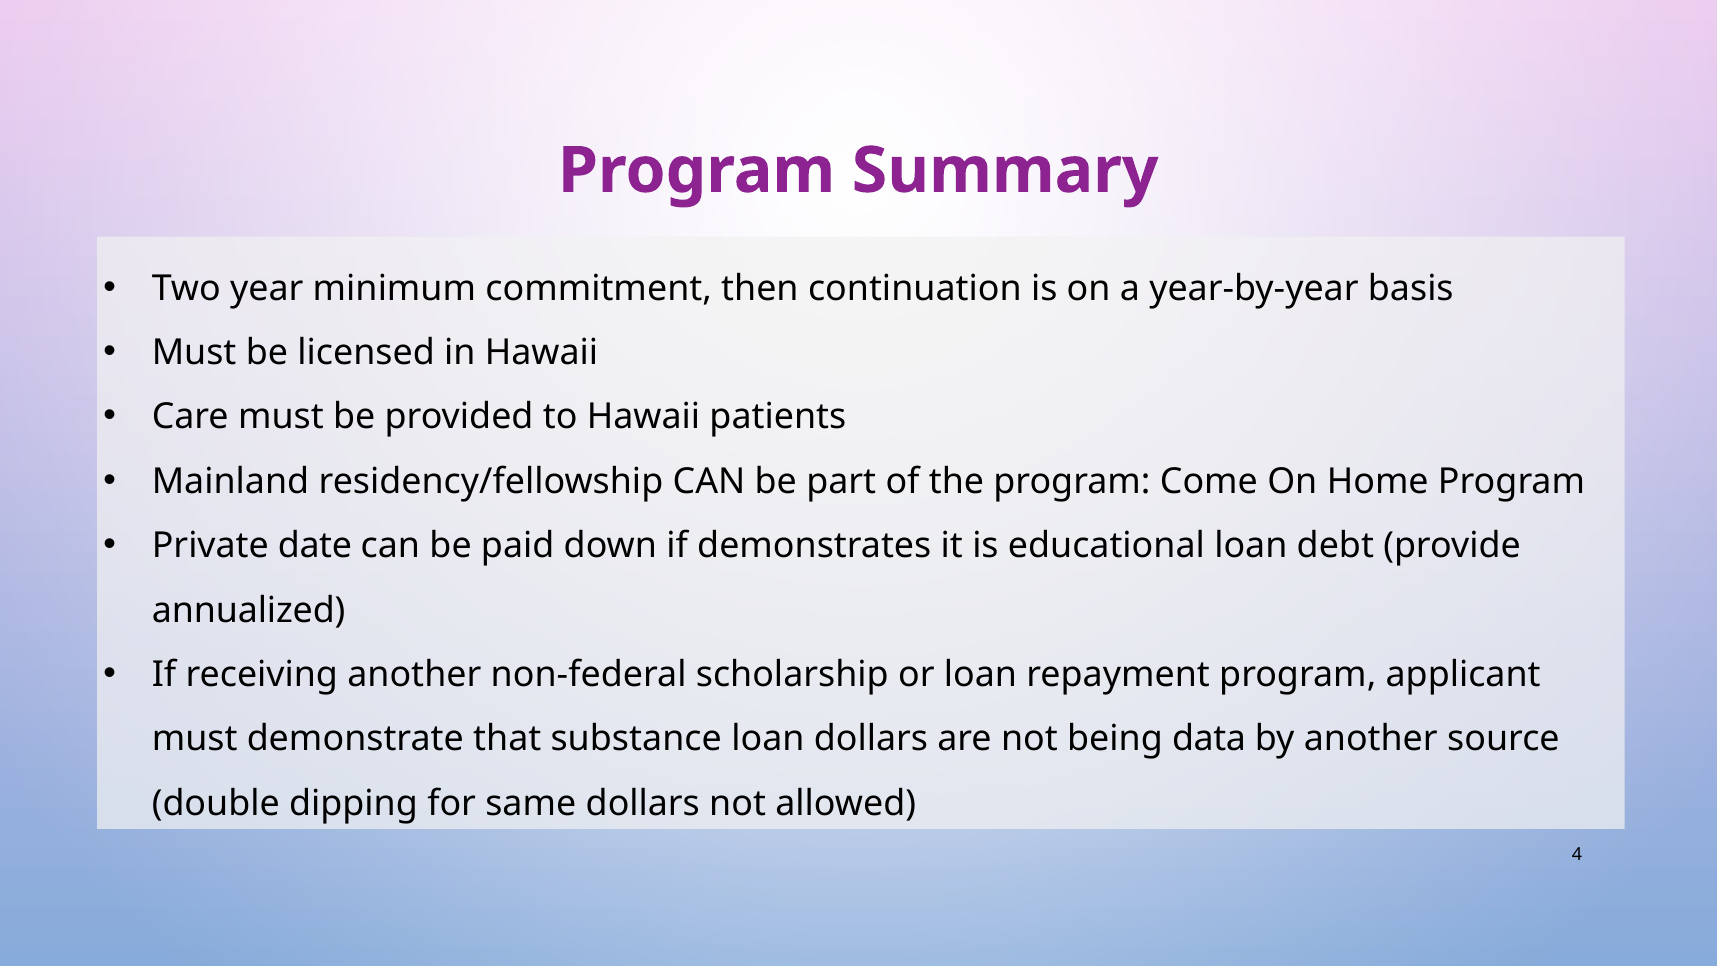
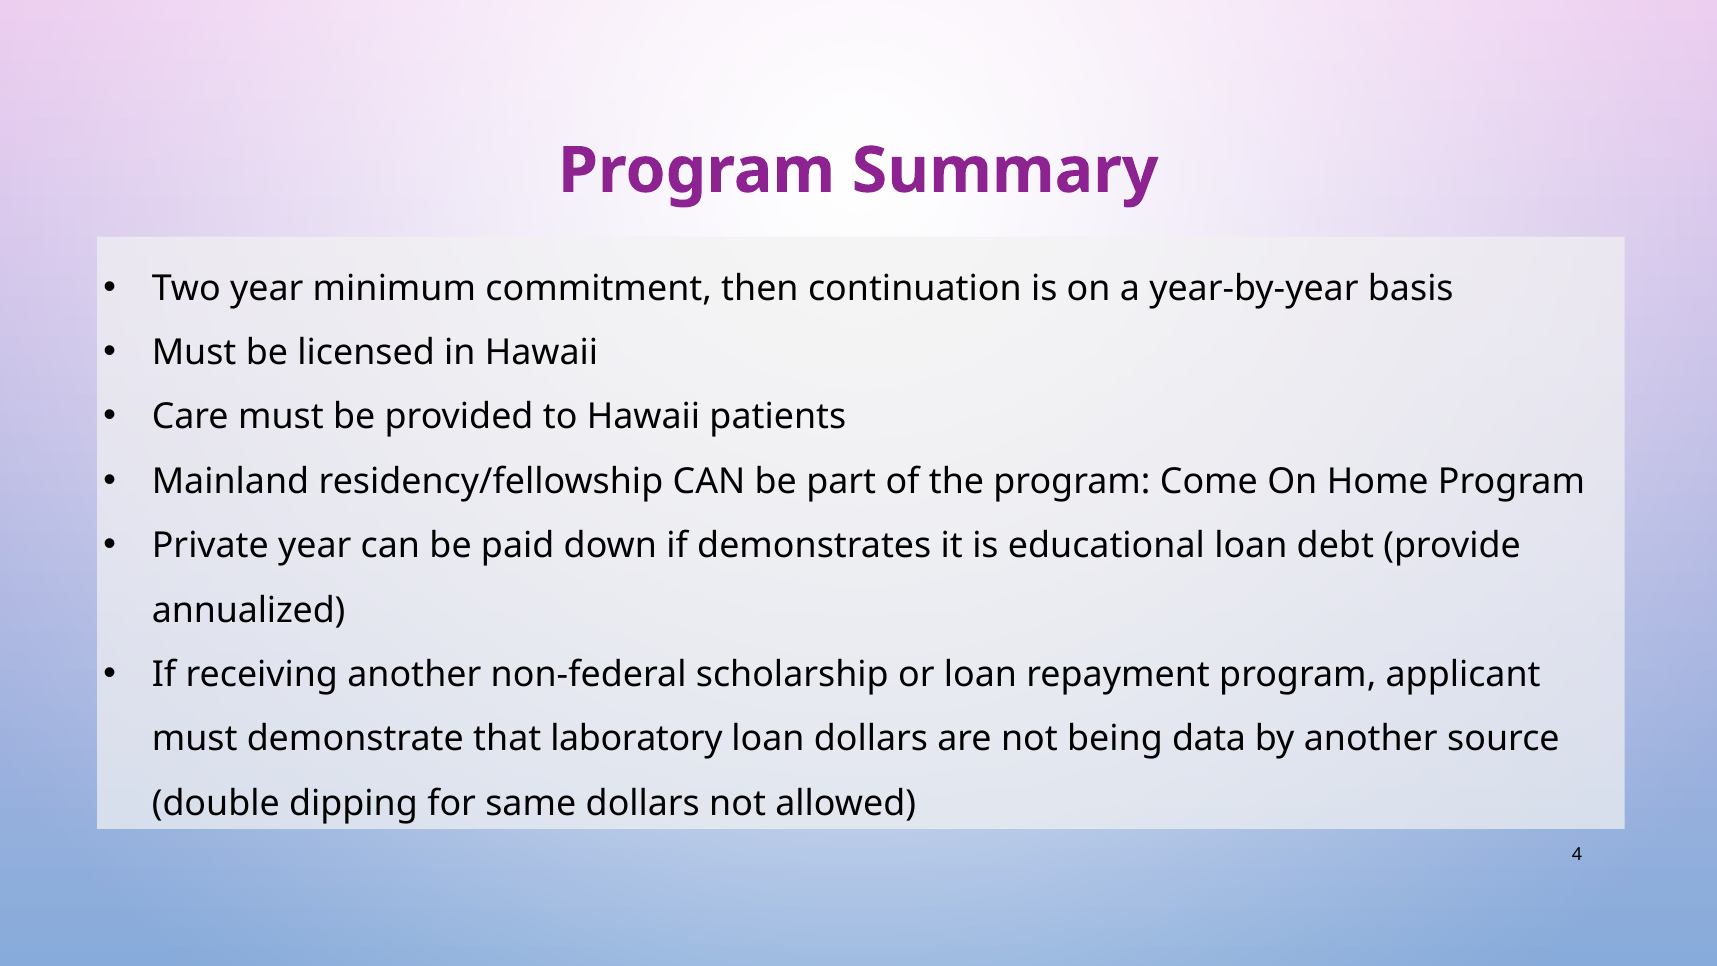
Private date: date -> year (315, 546)
substance: substance -> laboratory (636, 739)
